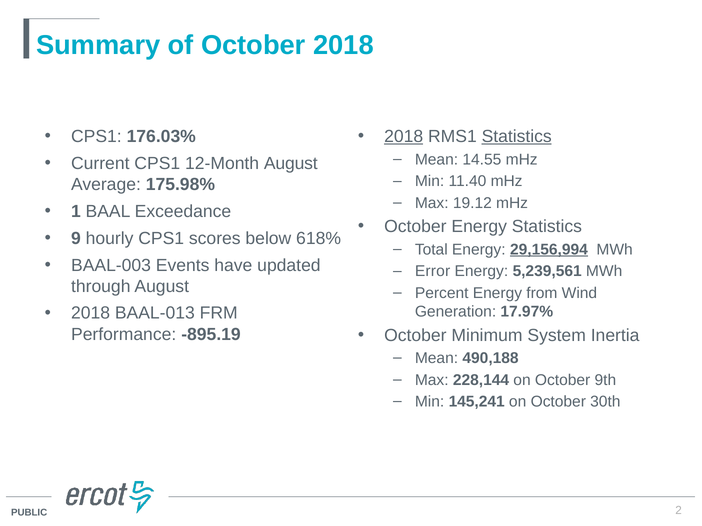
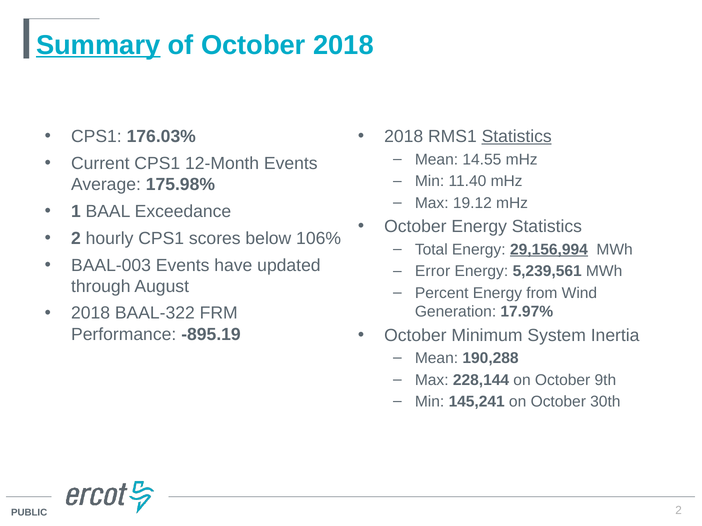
Summary underline: none -> present (98, 45)
2018 underline: present -> none (404, 137)
12-Month August: August -> Events (291, 164)
9: 9 -> 2 (76, 239)
618%: 618% -> 106% (319, 239)
BAAL-013: BAAL-013 -> BAAL-322 (155, 313)
490,188: 490,188 -> 190,288 (491, 358)
